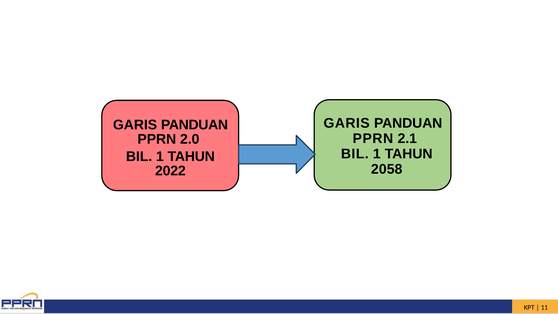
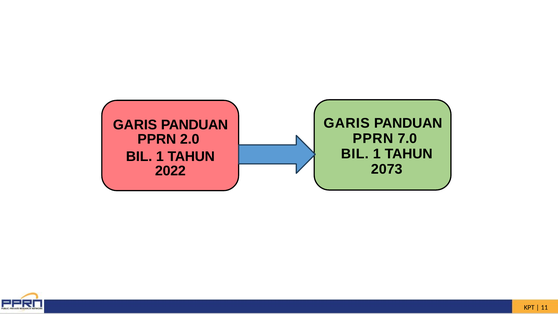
2.1: 2.1 -> 7.0 (407, 139)
2058: 2058 -> 2073 (387, 169)
